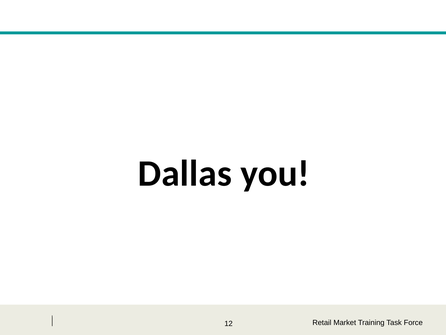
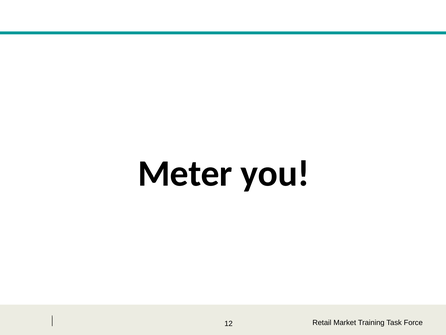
Dallas: Dallas -> Meter (185, 173)
